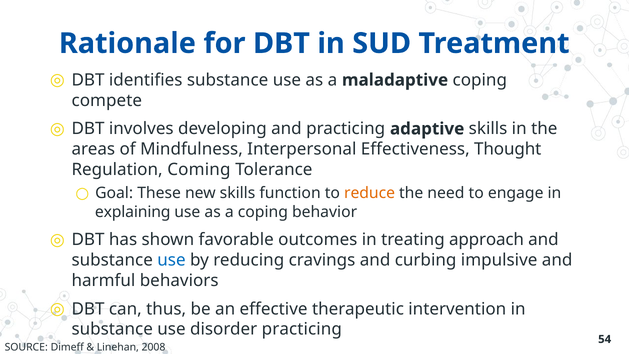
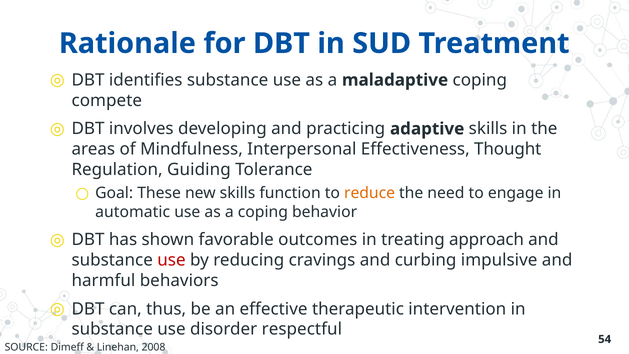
Coming: Coming -> Guiding (199, 170)
explaining: explaining -> automatic (133, 212)
use colour: blue -> red (171, 260)
disorder practicing: practicing -> respectful (302, 329)
